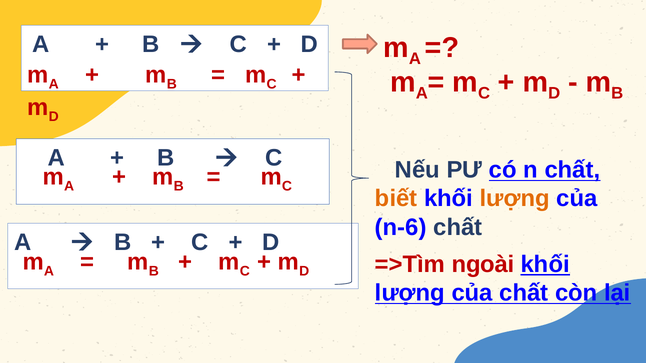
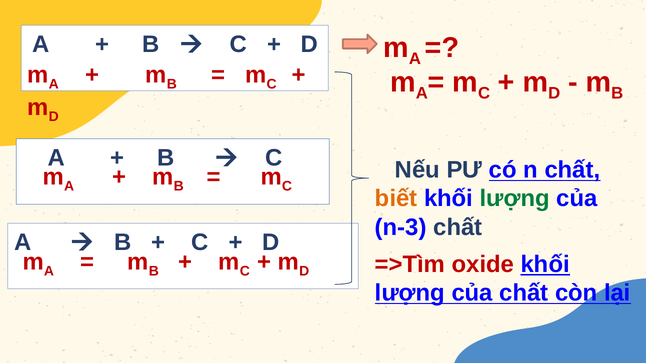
lượng colour: orange -> green (515, 199)
n-6: n-6 -> n-3 (401, 228)
ngoài: ngoài -> oxide (483, 265)
